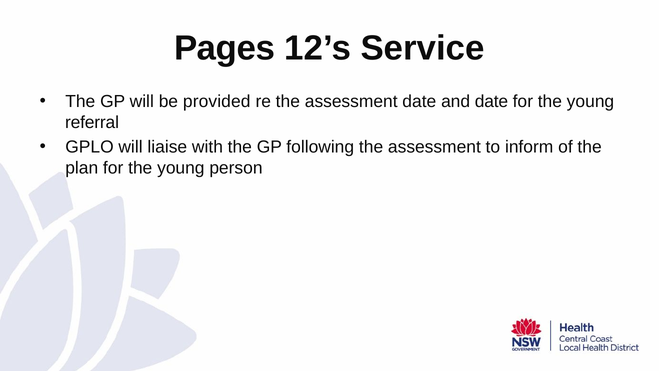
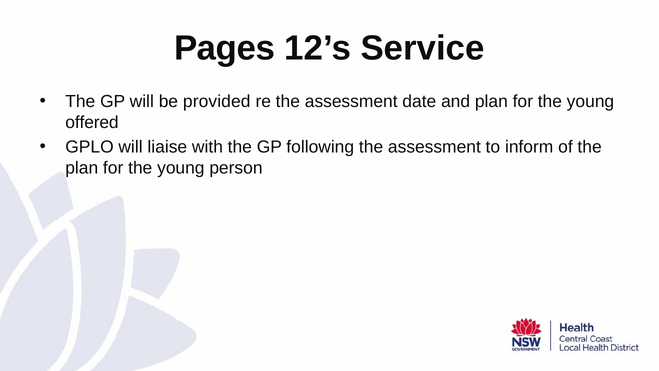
and date: date -> plan (491, 102)
referral: referral -> offered (92, 122)
